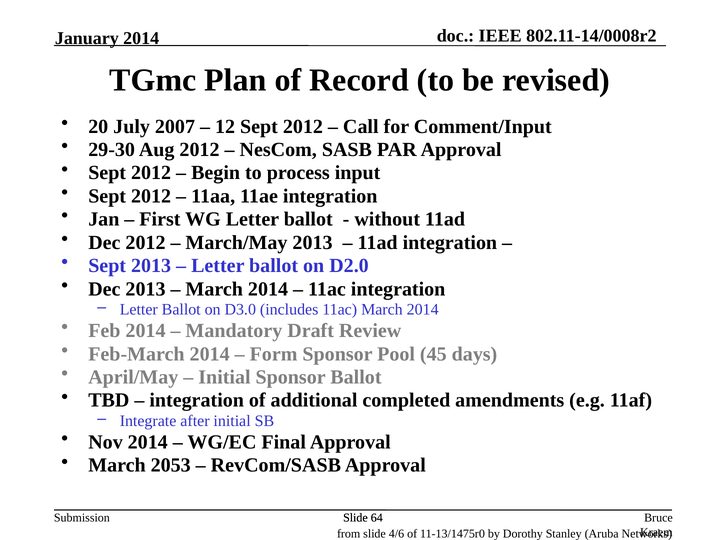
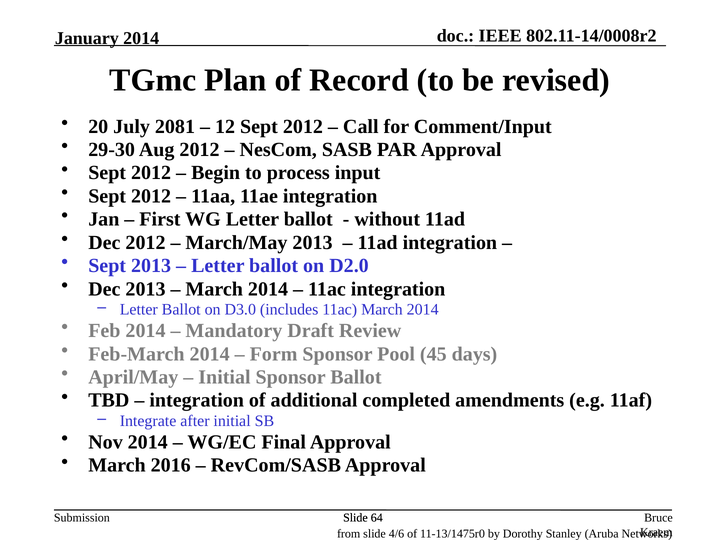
2007: 2007 -> 2081 (175, 126)
2053: 2053 -> 2016 (171, 465)
